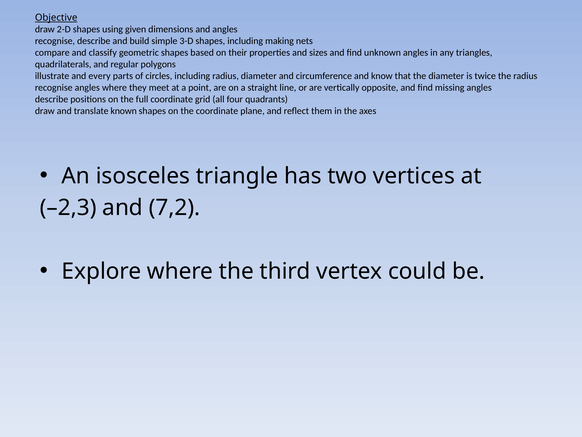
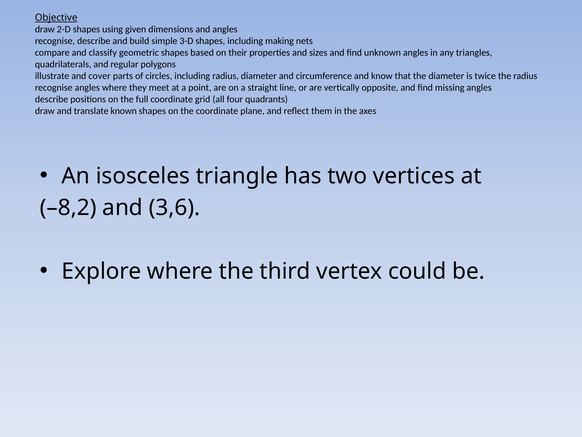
every: every -> cover (100, 76)
–2,3: –2,3 -> –8,2 (68, 208)
7,2: 7,2 -> 3,6 (175, 208)
